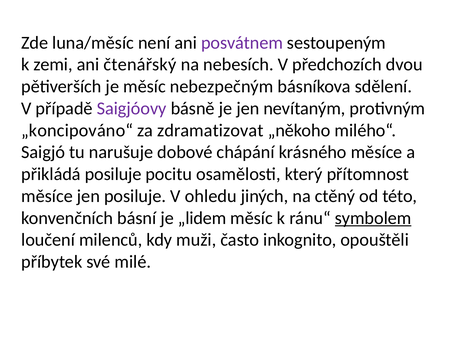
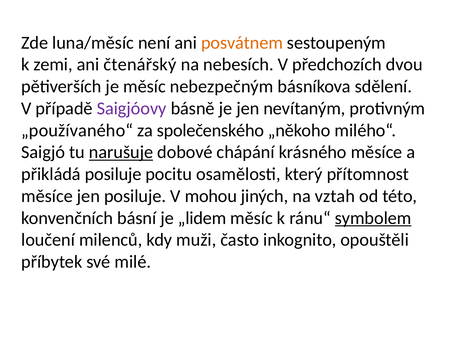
posvátnem colour: purple -> orange (242, 43)
„koncipováno“: „koncipováno“ -> „používaného“ (77, 130)
zdramatizovat: zdramatizovat -> společenského (210, 130)
narušuje underline: none -> present (121, 152)
ohledu: ohledu -> mohou (211, 196)
ctěný: ctěný -> vztah (335, 196)
